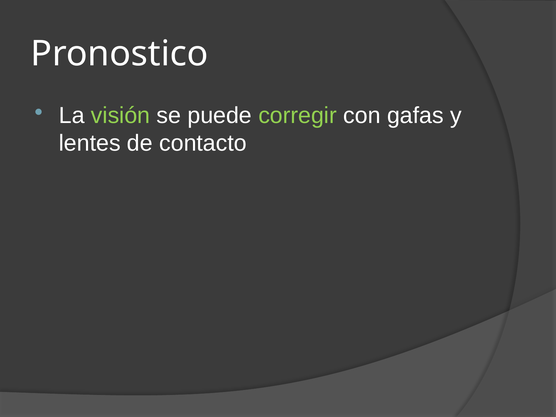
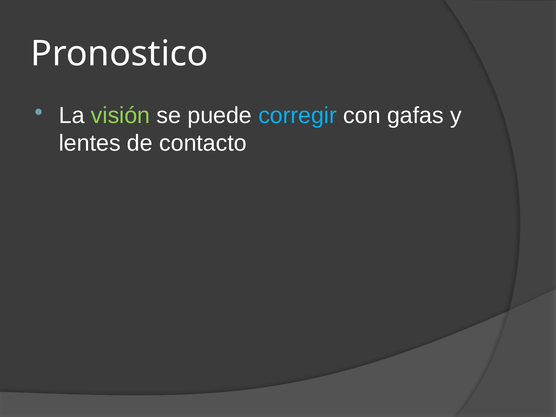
corregir colour: light green -> light blue (298, 116)
